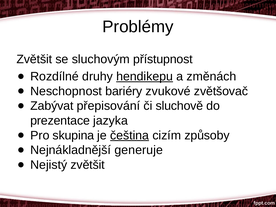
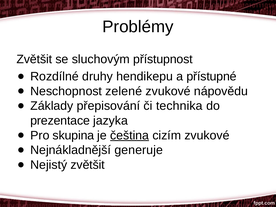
hendikepu underline: present -> none (145, 76)
změnách: změnách -> přístupné (212, 76)
bariéry: bariéry -> zelené (124, 91)
zvětšovač: zvětšovač -> nápovědu (221, 91)
Zabývat: Zabývat -> Základy (52, 106)
sluchově: sluchově -> technika (179, 106)
cizím způsoby: způsoby -> zvukové (207, 135)
